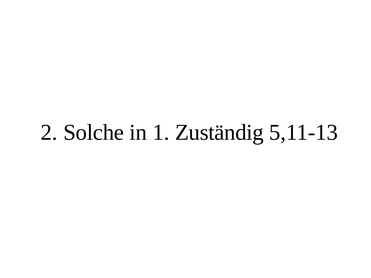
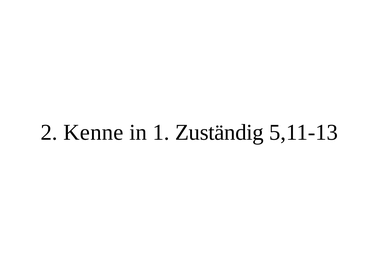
Solche: Solche -> Kenne (93, 133)
